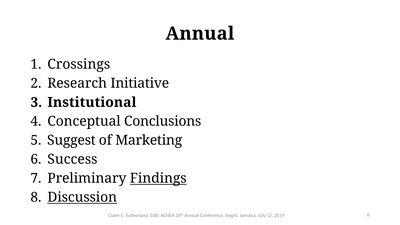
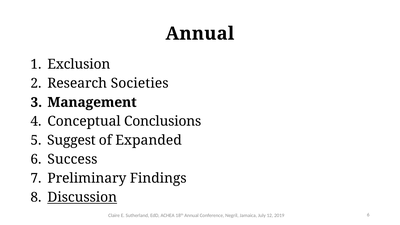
Crossings: Crossings -> Exclusion (79, 64)
Initiative: Initiative -> Societies (140, 83)
Institutional: Institutional -> Management (92, 102)
Marketing: Marketing -> Expanded (149, 140)
Findings underline: present -> none (158, 178)
